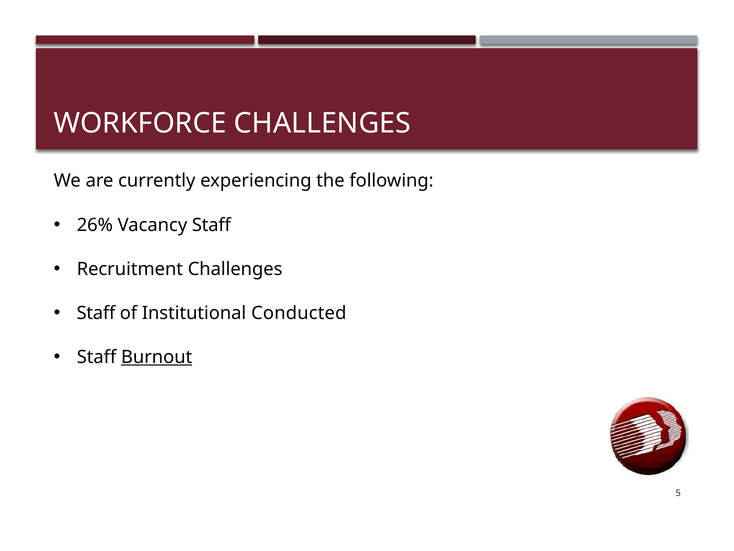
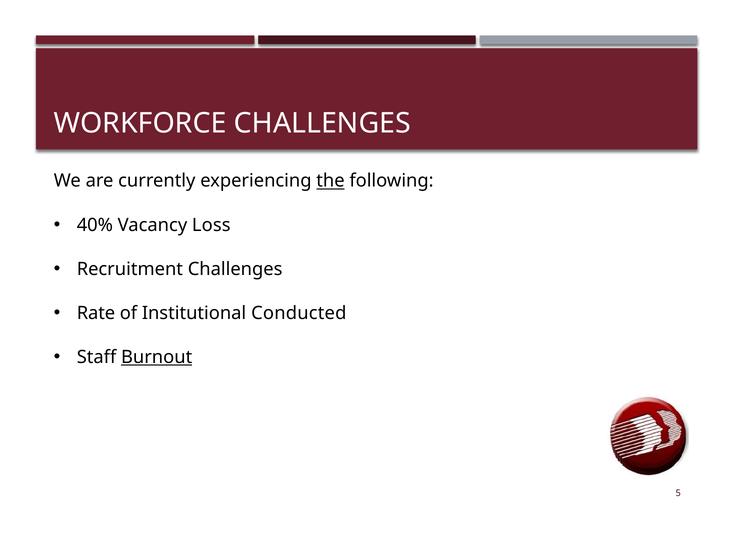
the underline: none -> present (331, 181)
26%: 26% -> 40% (95, 225)
Vacancy Staff: Staff -> Loss (211, 225)
Staff: Staff -> Rate (96, 313)
